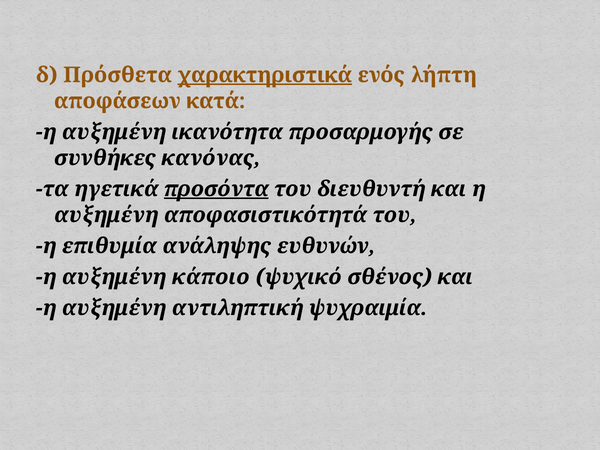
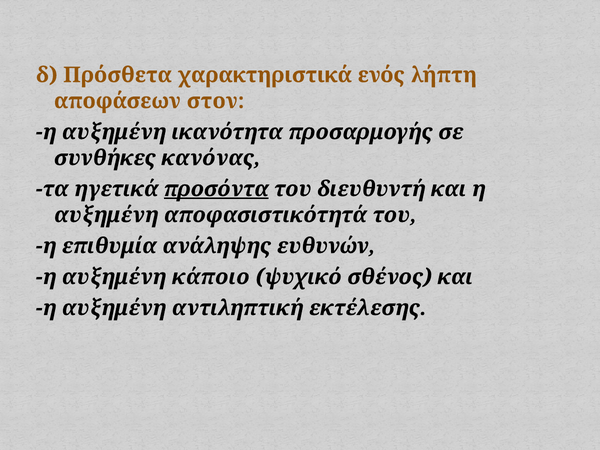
χαρακτηριστικά underline: present -> none (265, 75)
κατά: κατά -> στον (216, 101)
ψυχραιμία: ψυχραιμία -> εκτέλεσης (368, 308)
